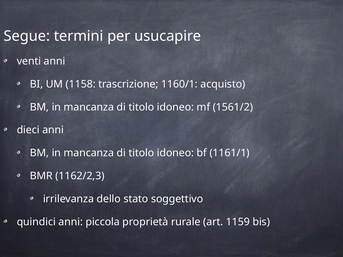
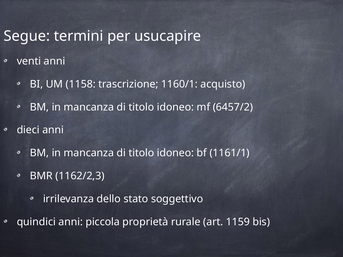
1561/2: 1561/2 -> 6457/2 (233, 107)
